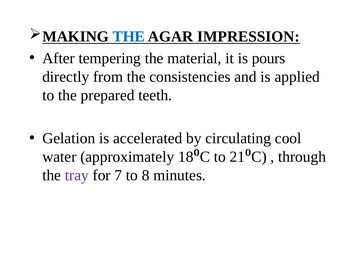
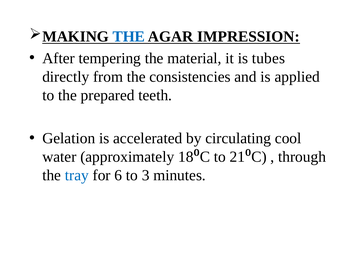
pours: pours -> tubes (268, 58)
tray colour: purple -> blue (77, 175)
7: 7 -> 6 (118, 175)
8: 8 -> 3 (146, 175)
